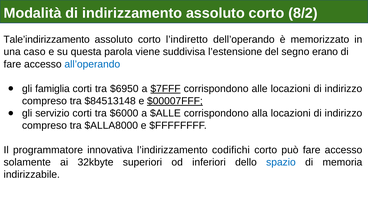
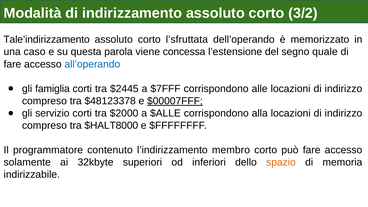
8/2: 8/2 -> 3/2 (303, 13)
l’indiretto: l’indiretto -> l’sfruttata (187, 40)
suddivisa: suddivisa -> concessa (184, 52)
erano: erano -> quale (325, 52)
$6950: $6950 -> $2445 (124, 89)
$7FFF underline: present -> none (166, 89)
$84513148: $84513148 -> $48123378 (110, 101)
$6000: $6000 -> $2000 (124, 113)
$ALLA8000: $ALLA8000 -> $HALT8000 (111, 125)
innovativa: innovativa -> contenuto (110, 150)
codifichi: codifichi -> membro (231, 150)
spazio colour: blue -> orange (281, 162)
